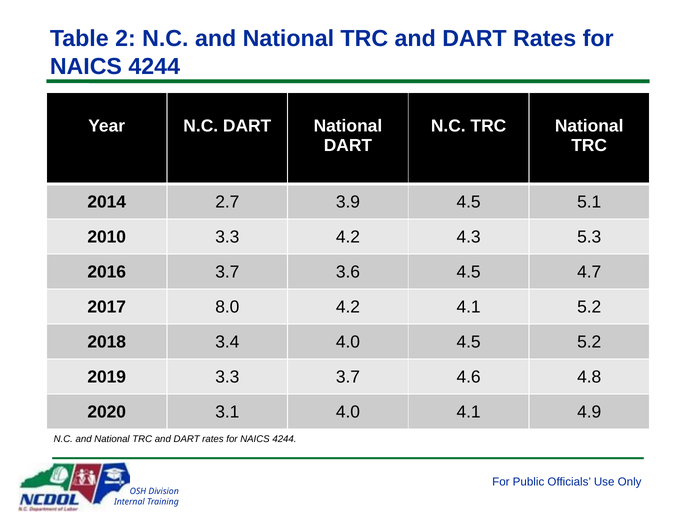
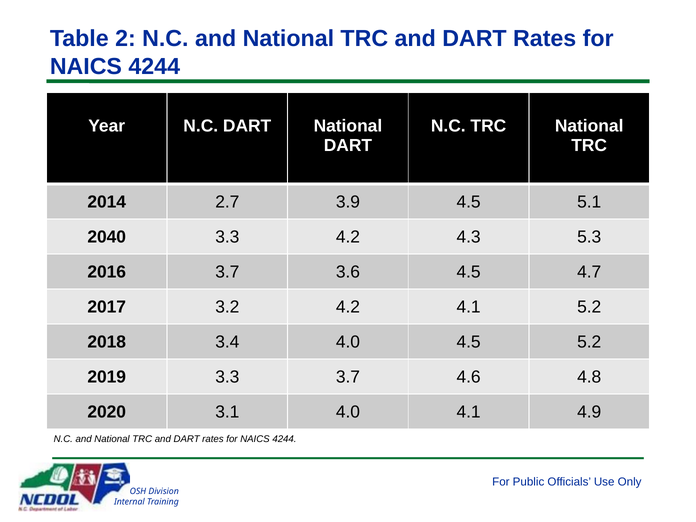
2010: 2010 -> 2040 (107, 237)
8.0: 8.0 -> 3.2 (227, 307)
